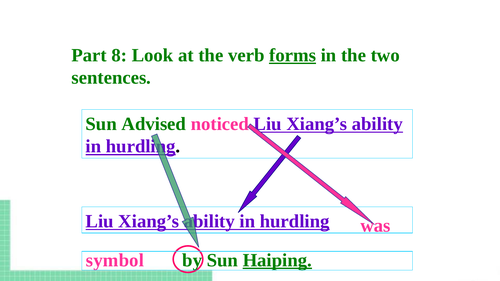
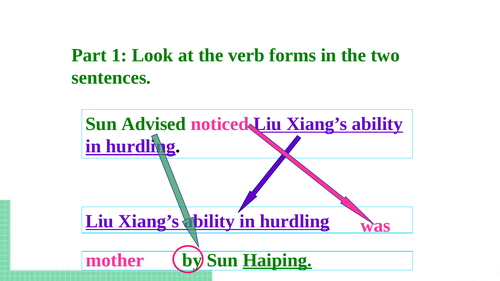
8: 8 -> 1 (119, 55)
forms underline: present -> none (293, 55)
symbol: symbol -> mother (115, 261)
